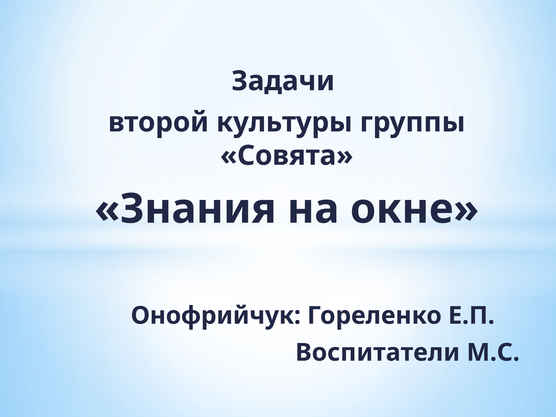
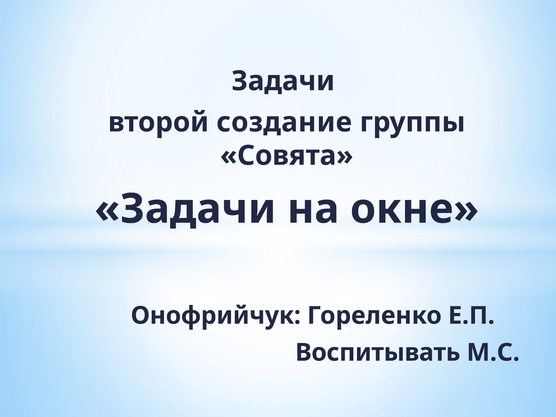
культуры: культуры -> создание (284, 122)
Знания: Знания -> Задачи (185, 209)
Воспитатели: Воспитатели -> Воспитывать (378, 353)
